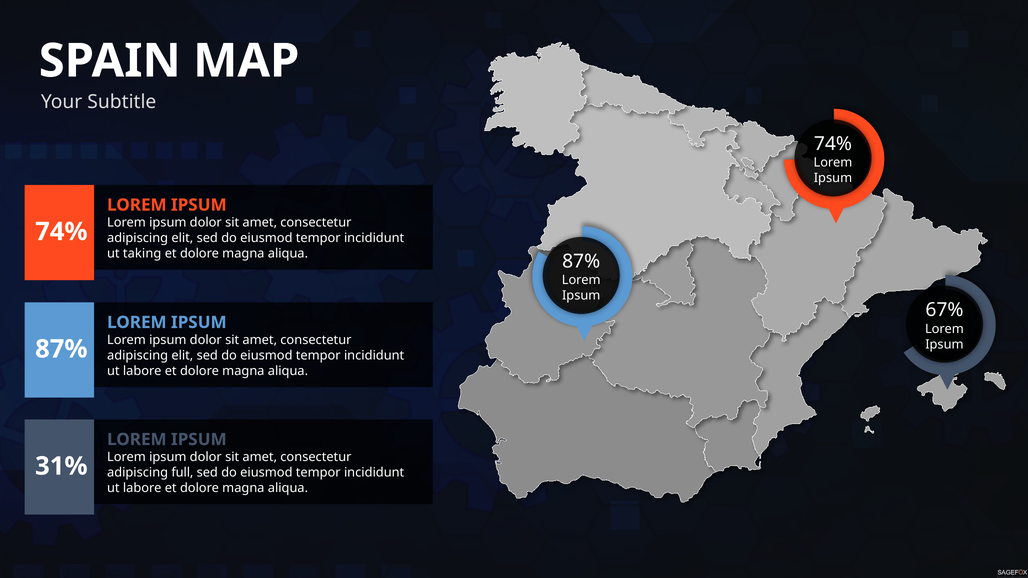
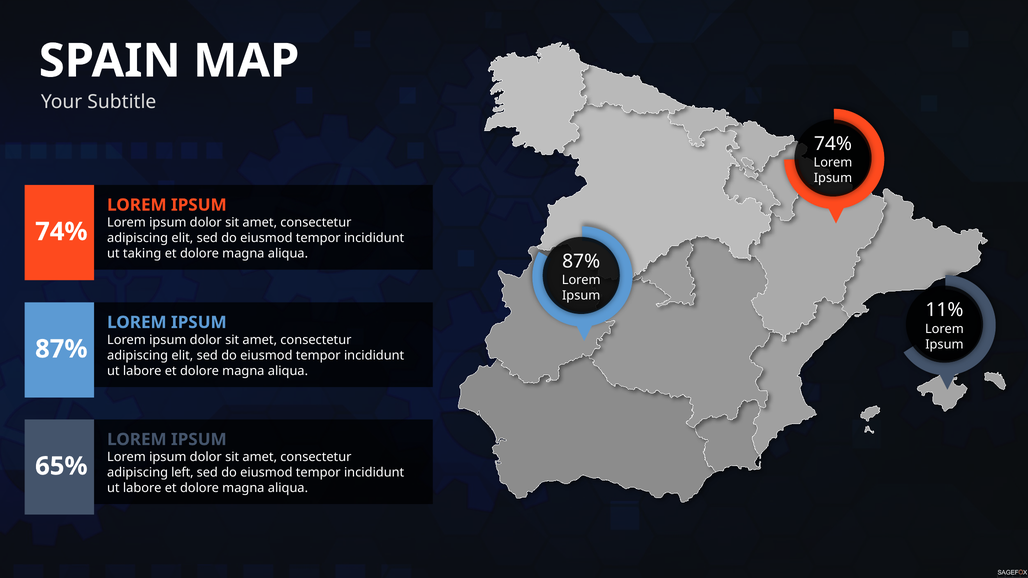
67%: 67% -> 11% (944, 310)
31%: 31% -> 65% (61, 466)
full: full -> left (182, 473)
